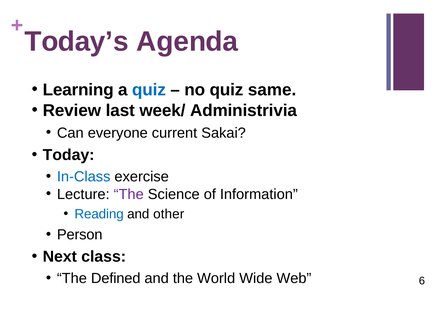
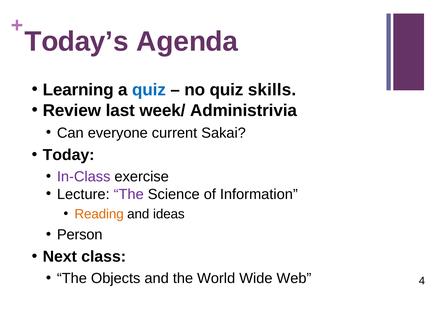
same: same -> skills (272, 90)
In-Class colour: blue -> purple (84, 176)
Reading colour: blue -> orange (99, 214)
other: other -> ideas (169, 214)
Defined: Defined -> Objects (116, 278)
6: 6 -> 4 (422, 281)
